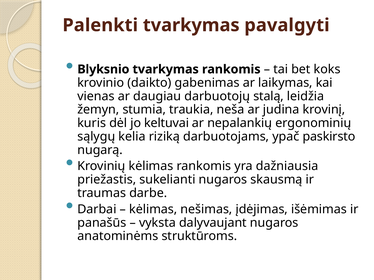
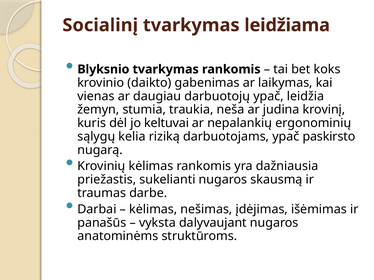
Palenkti: Palenkti -> Socialinį (100, 25)
pavalgyti: pavalgyti -> leidžiama (287, 25)
darbuotojų stalą: stalą -> ypač (269, 96)
